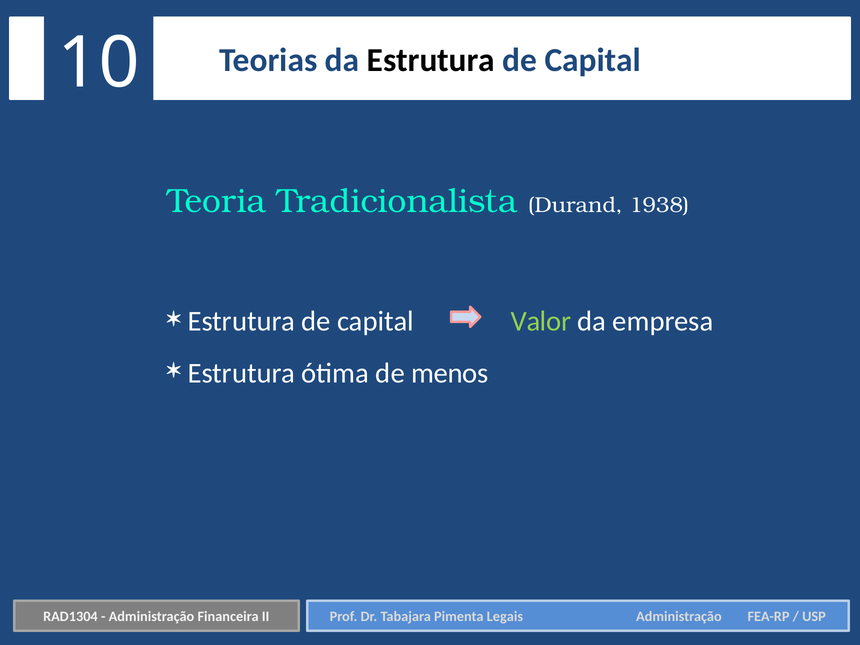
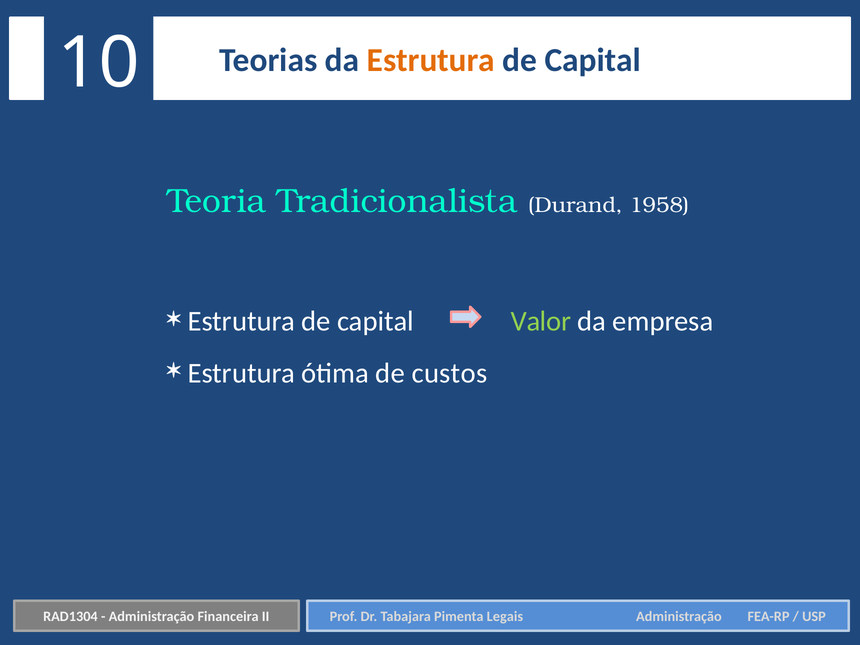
Estrutura colour: black -> orange (431, 60)
1938: 1938 -> 1958 (659, 205)
menos: menos -> custos (450, 373)
